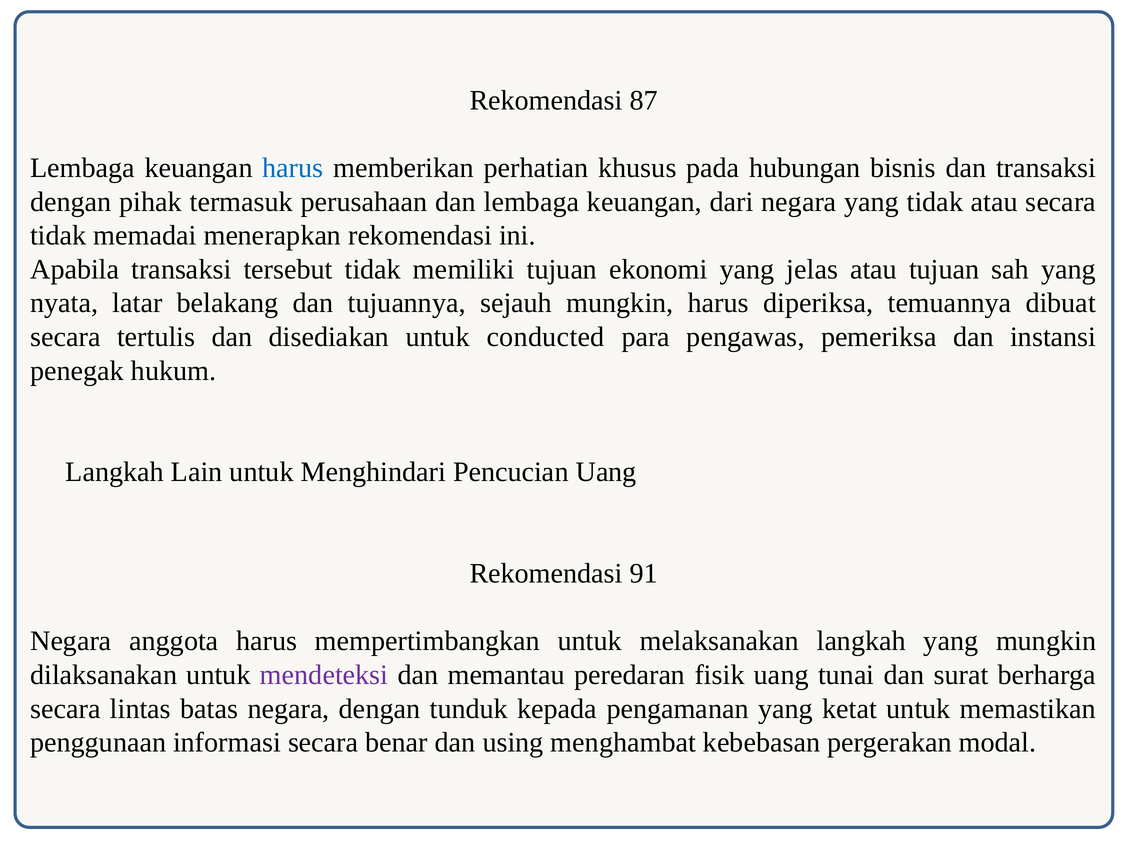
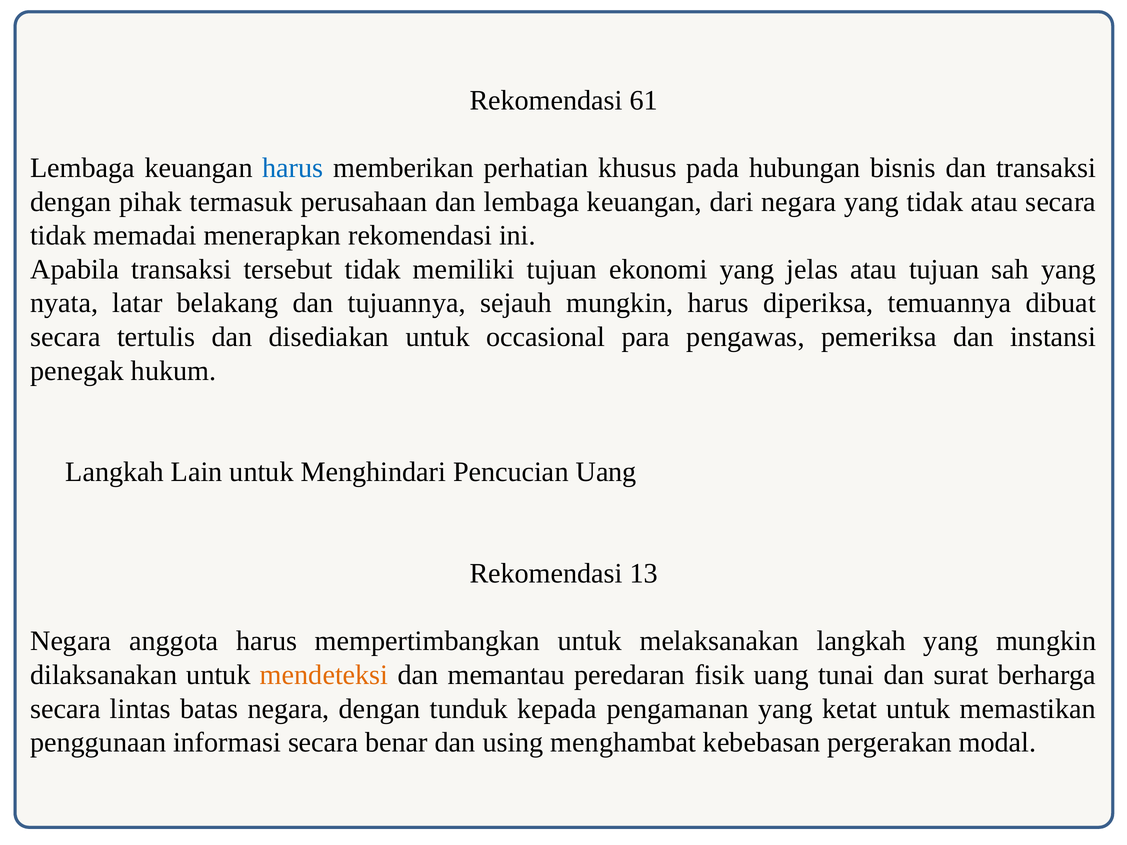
87: 87 -> 61 (644, 100)
conducted: conducted -> occasional (546, 337)
91: 91 -> 13 (644, 574)
mendeteksi colour: purple -> orange (324, 675)
